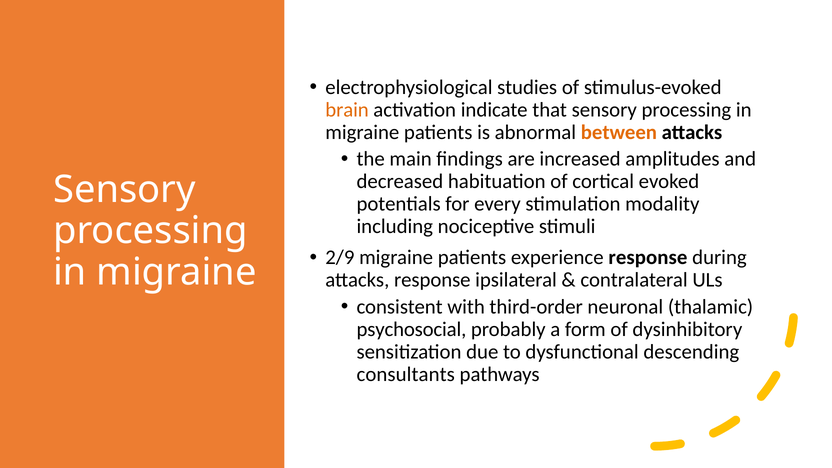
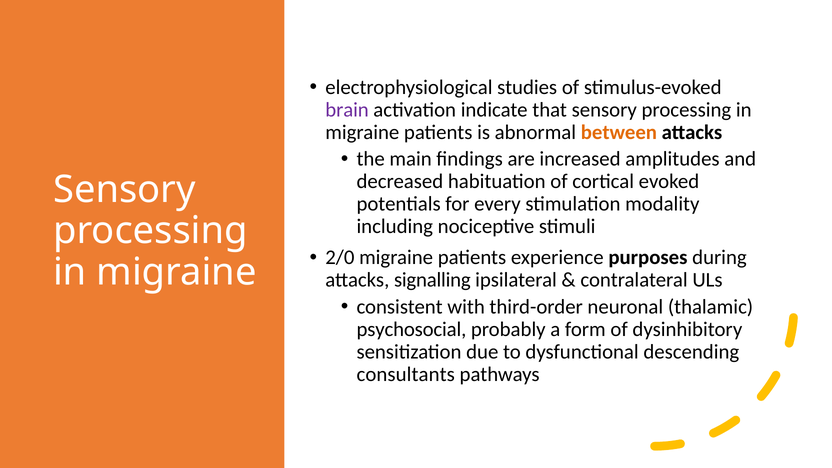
brain colour: orange -> purple (347, 110)
2/9: 2/9 -> 2/0 (340, 258)
experience response: response -> purposes (648, 258)
attacks response: response -> signalling (432, 280)
